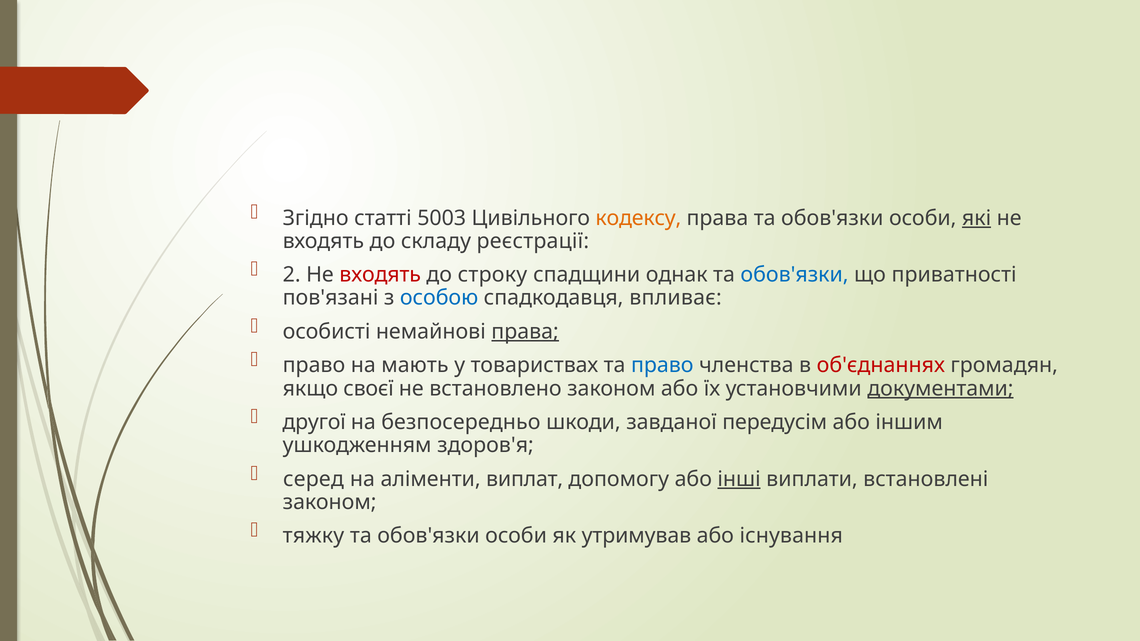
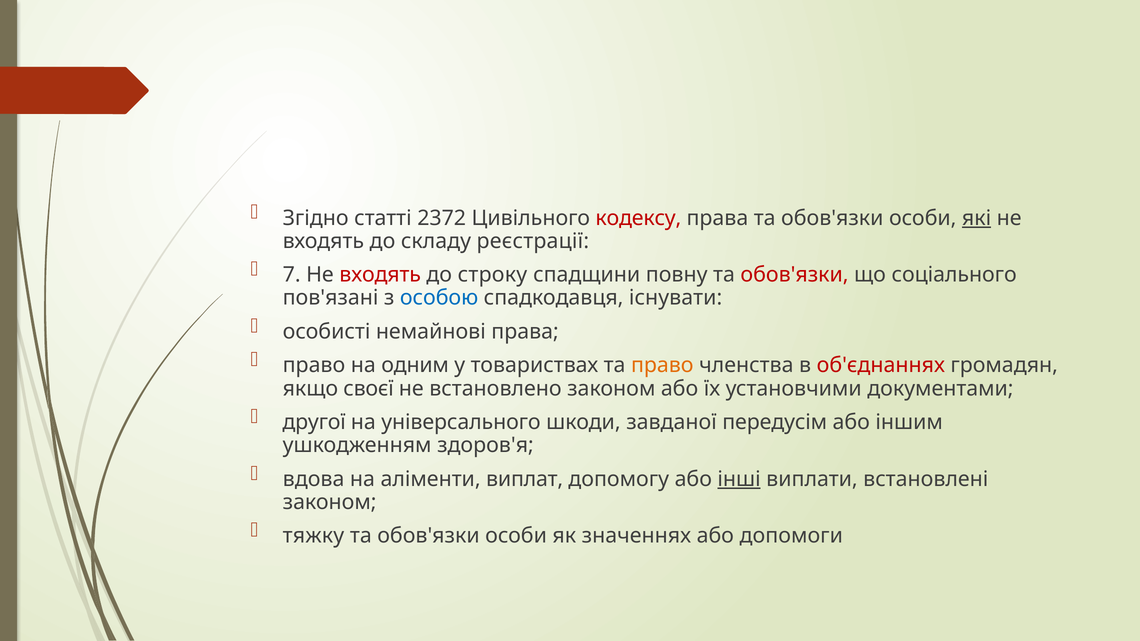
5003: 5003 -> 2372 (442, 218)
кодексу colour: orange -> red (638, 218)
2: 2 -> 7 (292, 275)
однак: однак -> повну (677, 275)
обов'язки colour: blue -> red (795, 275)
приватності: приватності -> соціального (954, 275)
впливає: впливає -> існувати (676, 298)
права underline: present -> none (525, 332)
мають: мають -> одним (415, 366)
право colour: blue -> orange (662, 366)
документами underline: present -> none (940, 389)
безпосередньо: безпосередньо -> універсального (461, 422)
серед: серед -> вдова (314, 479)
утримував: утримував -> значеннях (636, 536)
існування: існування -> допомоги (791, 536)
